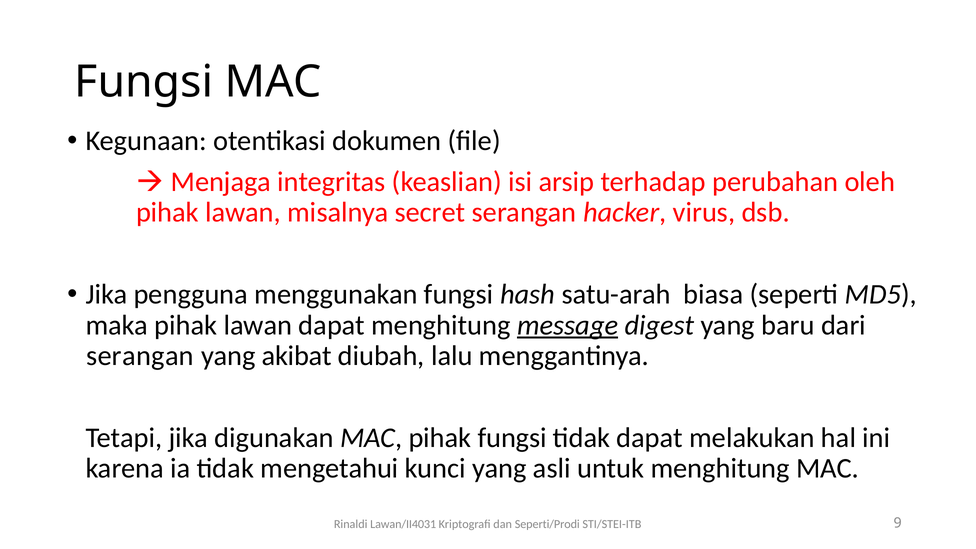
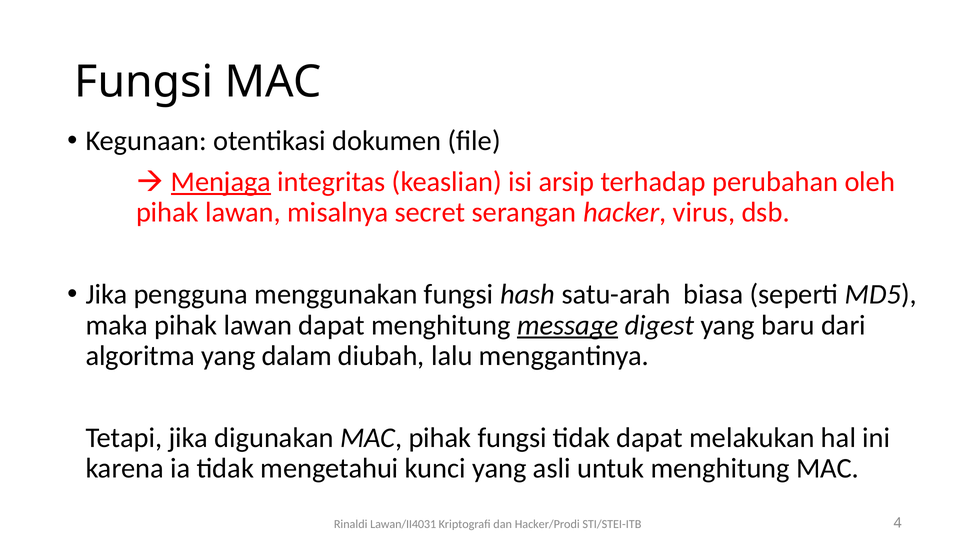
Menjaga underline: none -> present (221, 182)
serangan: serangan -> algoritma (140, 356)
akibat: akibat -> dalam (297, 356)
Seperti/Prodi: Seperti/Prodi -> Hacker/Prodi (547, 524)
9: 9 -> 4 (898, 523)
